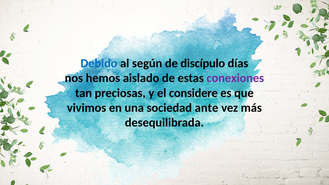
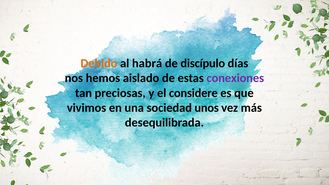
Debido colour: blue -> orange (99, 63)
según: según -> habrá (147, 63)
ante: ante -> unos (207, 108)
